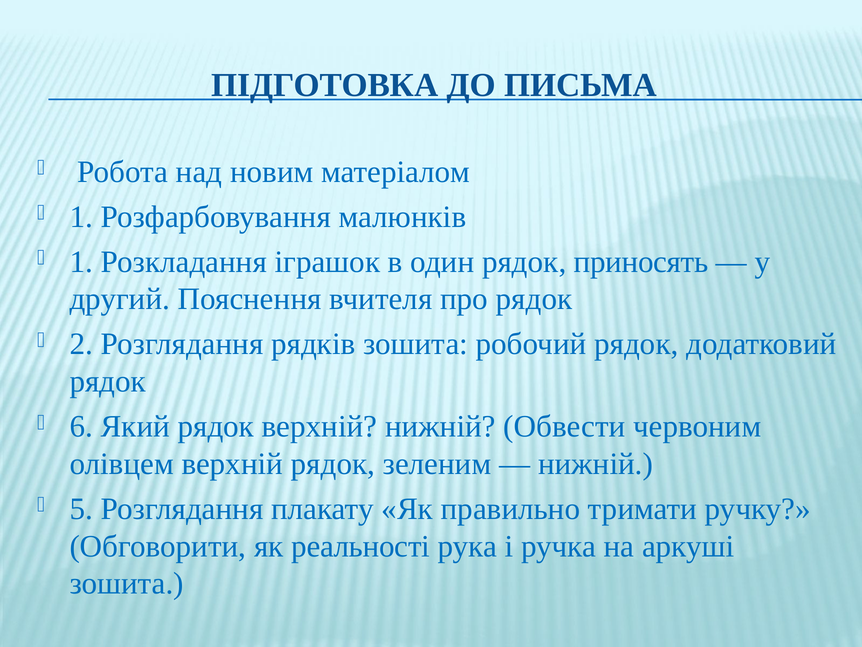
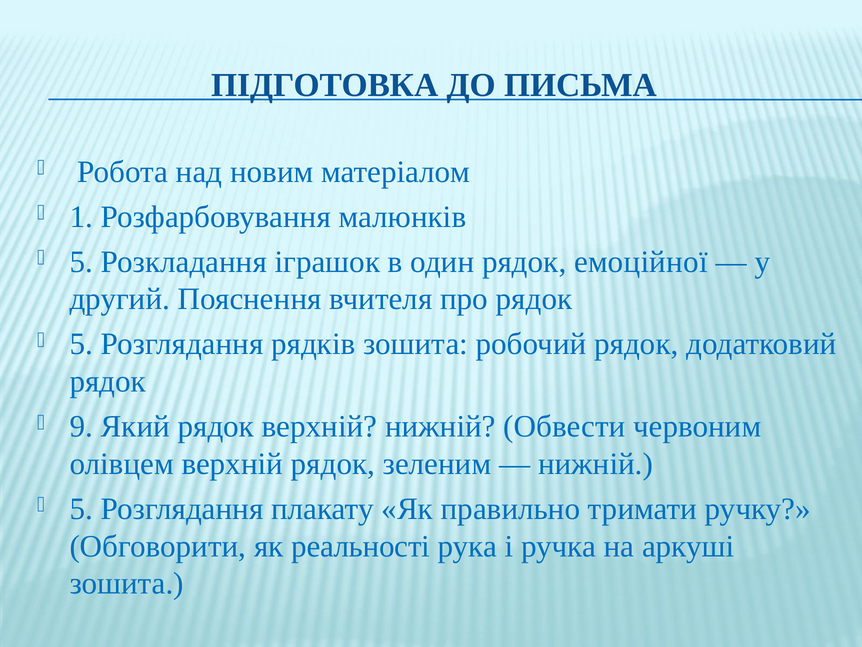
1: 1 -> 5 (81, 262)
приносять: приносять -> емоційної (641, 262)
2: 2 -> 5 (81, 344)
6: 6 -> 9 (81, 426)
